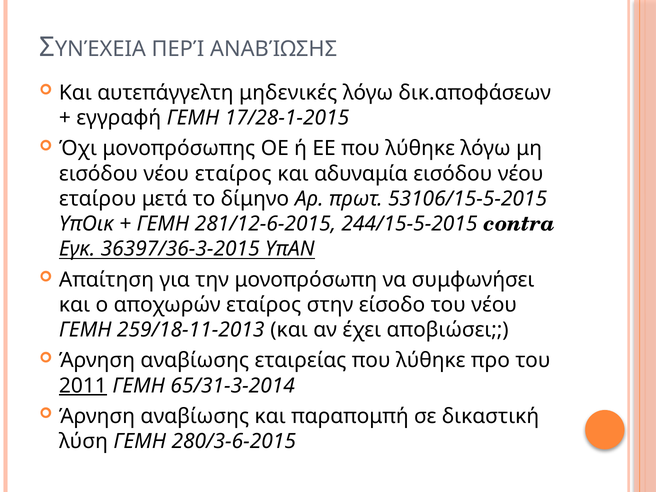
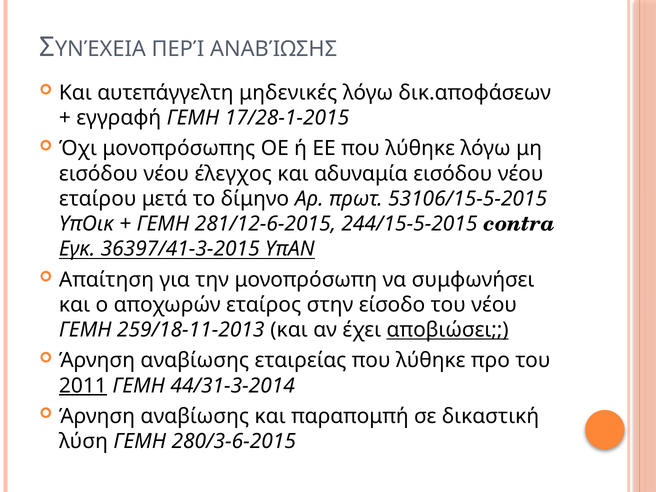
νέου εταίρος: εταίρος -> έλεγχος (233, 174)
36397/36-3-2015: 36397/36-3-2015 -> 36397/41-3-2015 (180, 249)
αποβιώσει underline: none -> present (448, 330)
65/31-3-2014: 65/31-3-2014 -> 44/31-3-2014 (233, 386)
